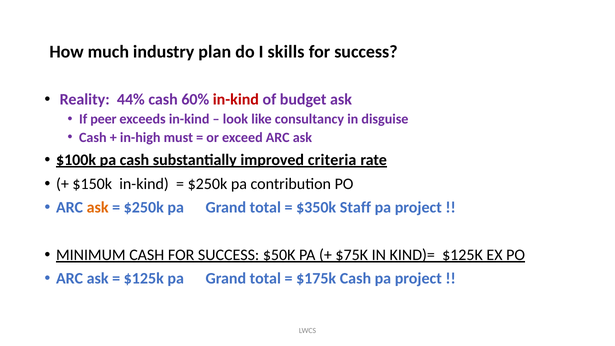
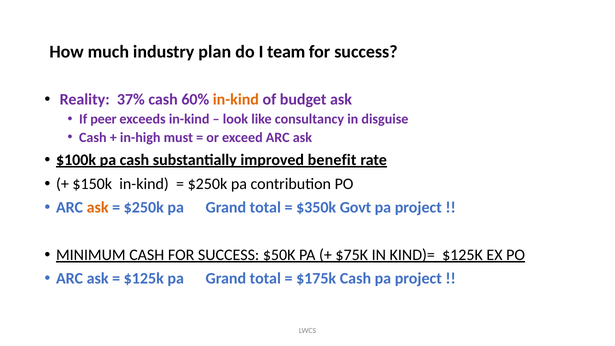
skills: skills -> team (286, 52)
44%: 44% -> 37% (131, 100)
in-kind colour: red -> orange (236, 100)
criteria: criteria -> benefit (332, 160)
Staff: Staff -> Govt (356, 207)
